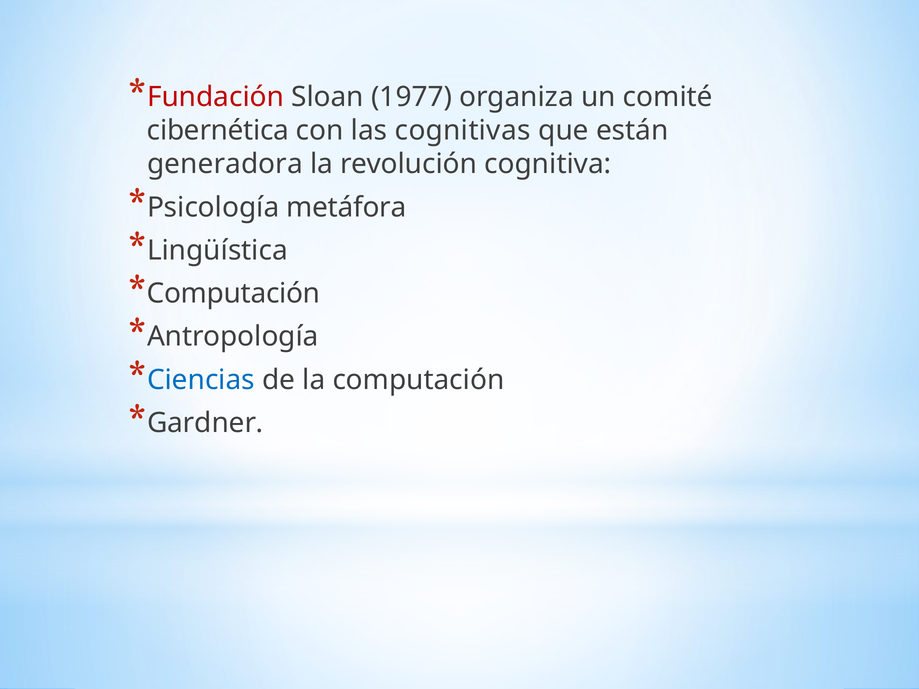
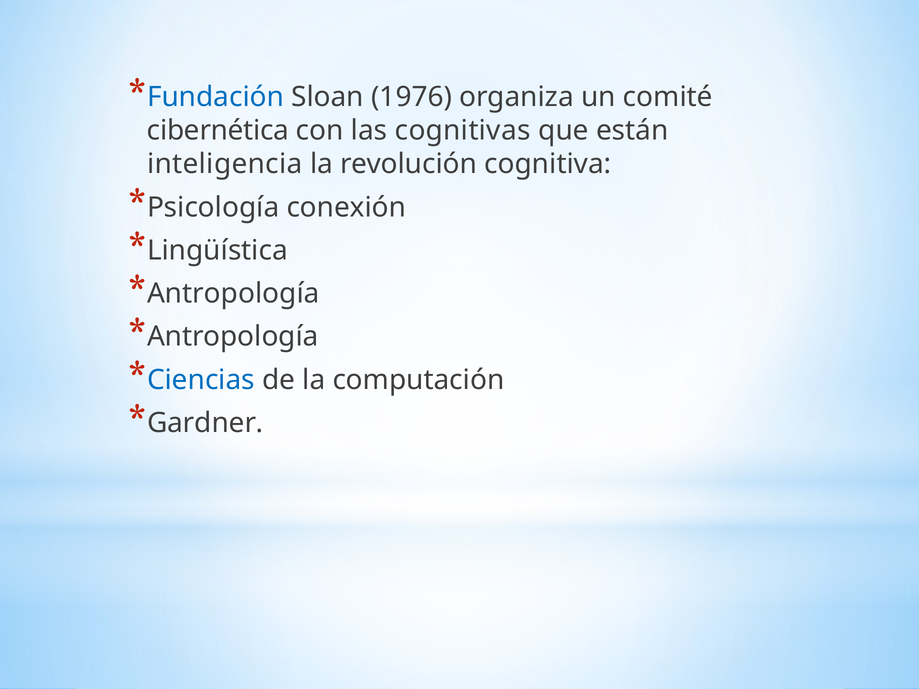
Fundación colour: red -> blue (216, 97)
1977: 1977 -> 1976 (412, 97)
generadora: generadora -> inteligencia (225, 164)
metáfora: metáfora -> conexión (346, 207)
Computación: Computación -> Antropología (233, 294)
